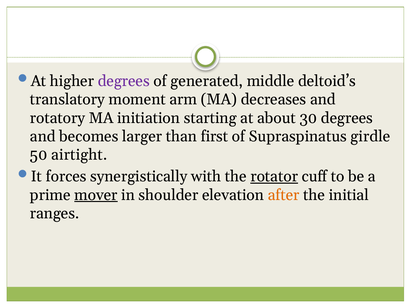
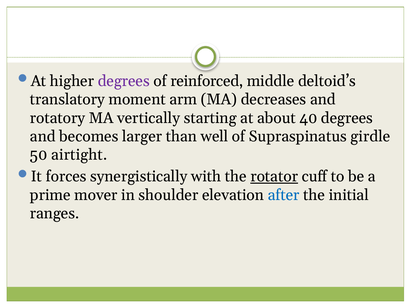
generated: generated -> reinforced (207, 81)
initiation: initiation -> vertically (149, 118)
30: 30 -> 40 (309, 118)
first: first -> well (214, 137)
mover underline: present -> none (96, 195)
after colour: orange -> blue (284, 195)
